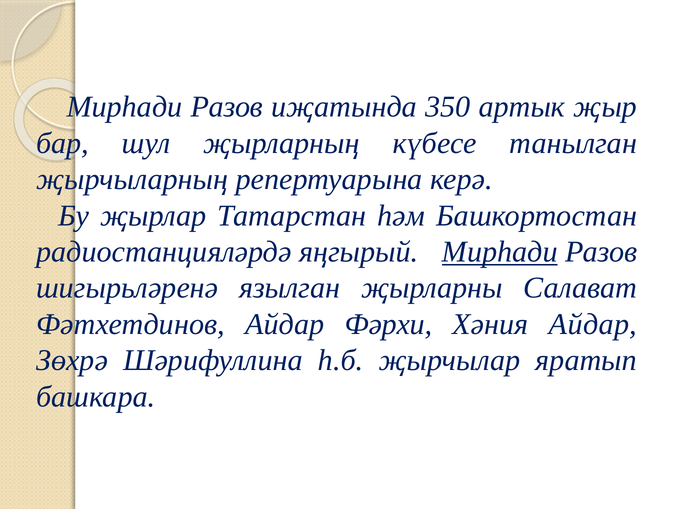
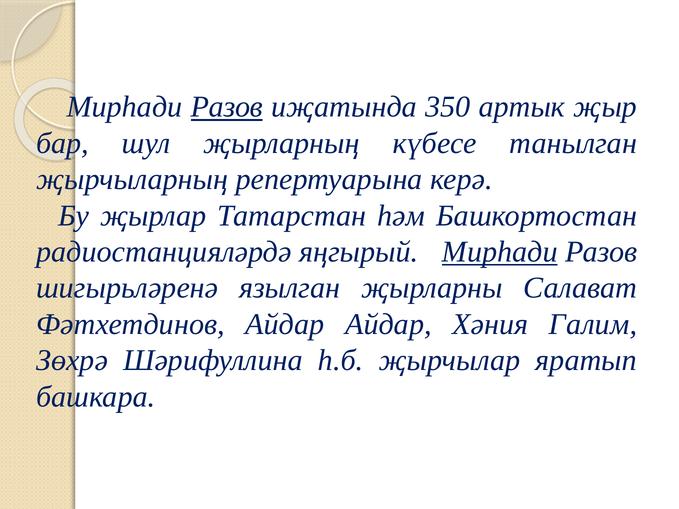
Разов underline: none -> present (227, 107)
Айдар Фәрхи: Фәрхи -> Айдар (388, 324)
Хәния Айдар: Айдар -> Галим (593, 324)
